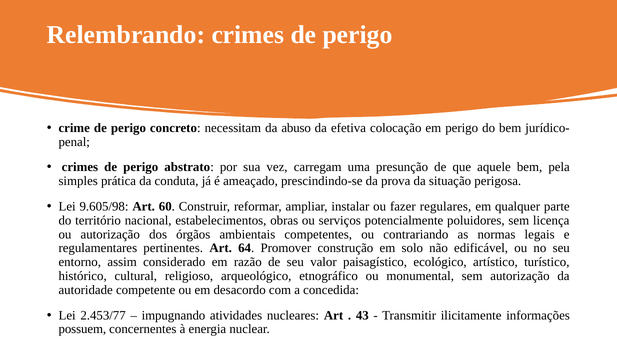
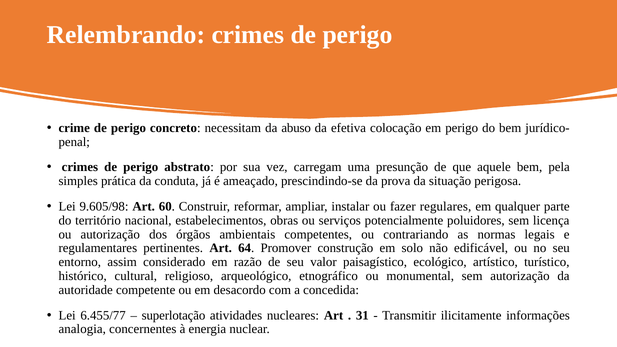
2.453/77: 2.453/77 -> 6.455/77 (103, 315)
impugnando: impugnando -> superlotação (173, 315)
43: 43 -> 31 (362, 315)
possuem: possuem -> analogia (82, 329)
